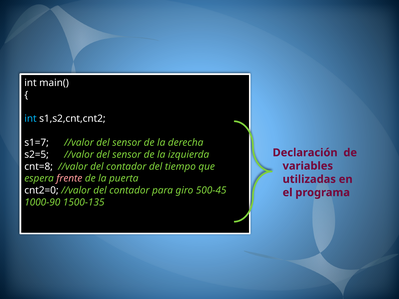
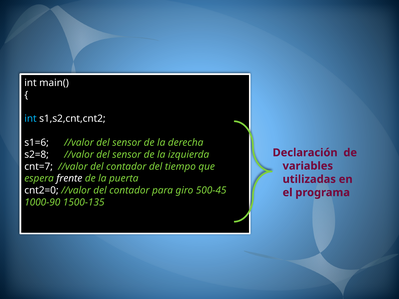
s1=7: s1=7 -> s1=6 (37, 143)
s2=5: s2=5 -> s2=8 (37, 155)
cnt=8: cnt=8 -> cnt=7 (39, 167)
frente colour: pink -> white (69, 179)
